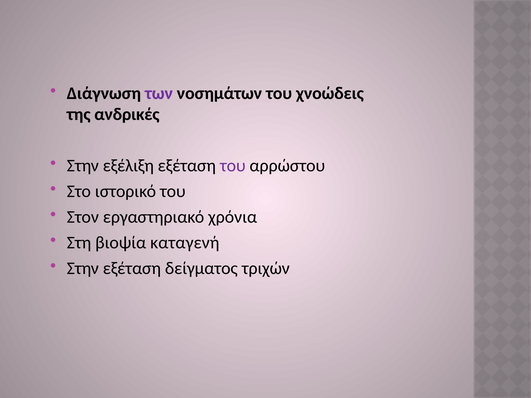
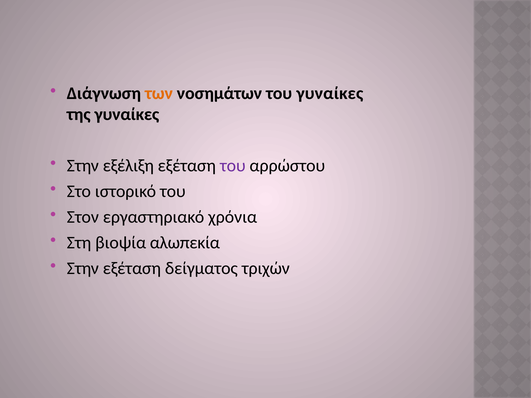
των colour: purple -> orange (159, 93)
του χνοώδεις: χνοώδεις -> γυναίκες (330, 93)
της ανδρικές: ανδρικές -> γυναίκες (127, 115)
καταγενή: καταγενή -> αλωπεκία (185, 243)
